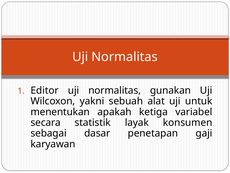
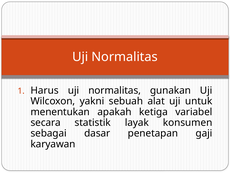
Editor: Editor -> Harus (45, 90)
